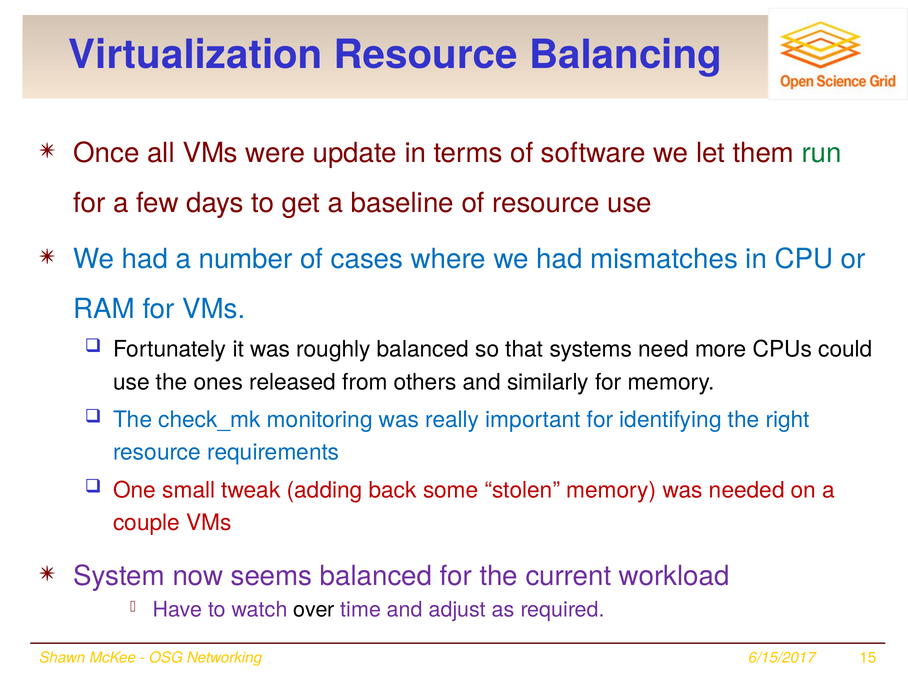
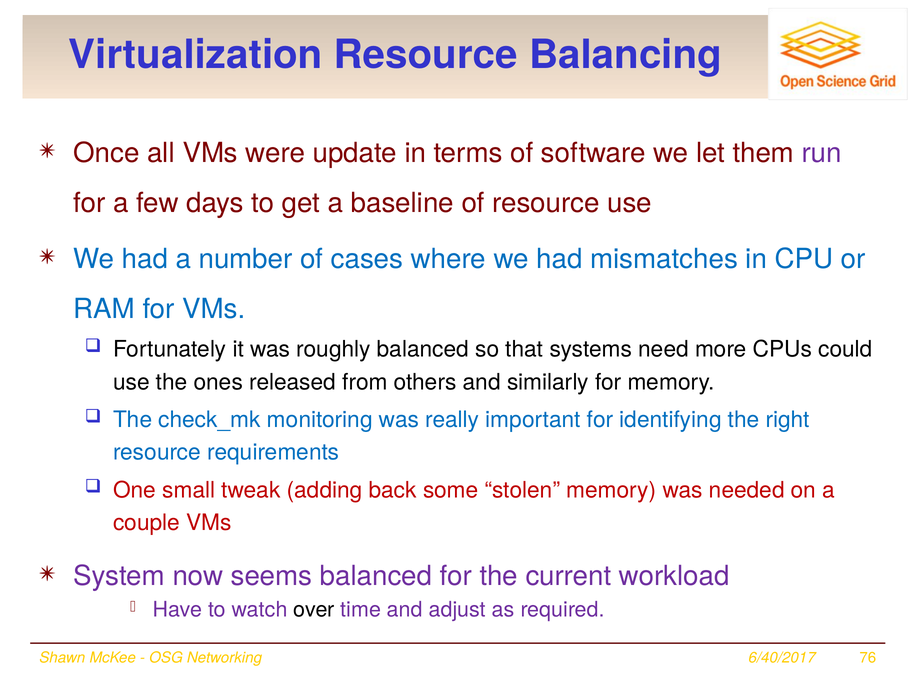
run colour: green -> purple (822, 153)
6/15/2017: 6/15/2017 -> 6/40/2017 (782, 658)
15: 15 -> 76 (868, 658)
